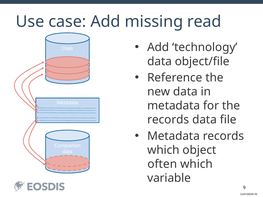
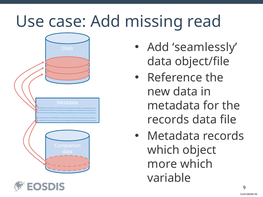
technology: technology -> seamlessly (205, 47)
often: often -> more (162, 164)
